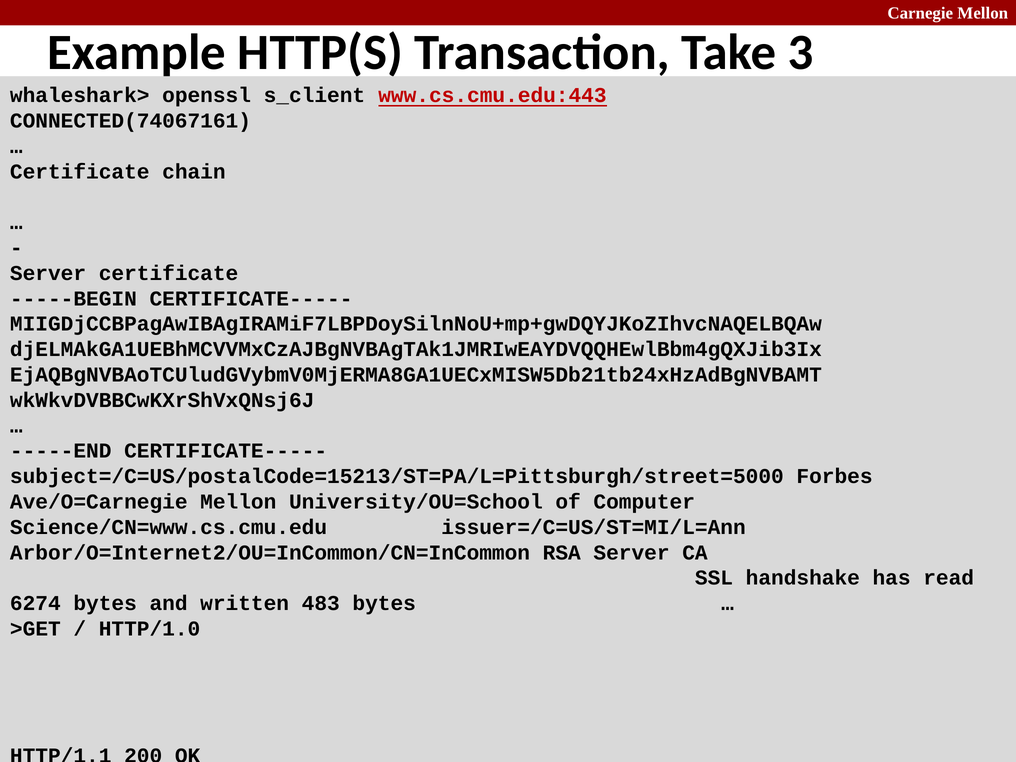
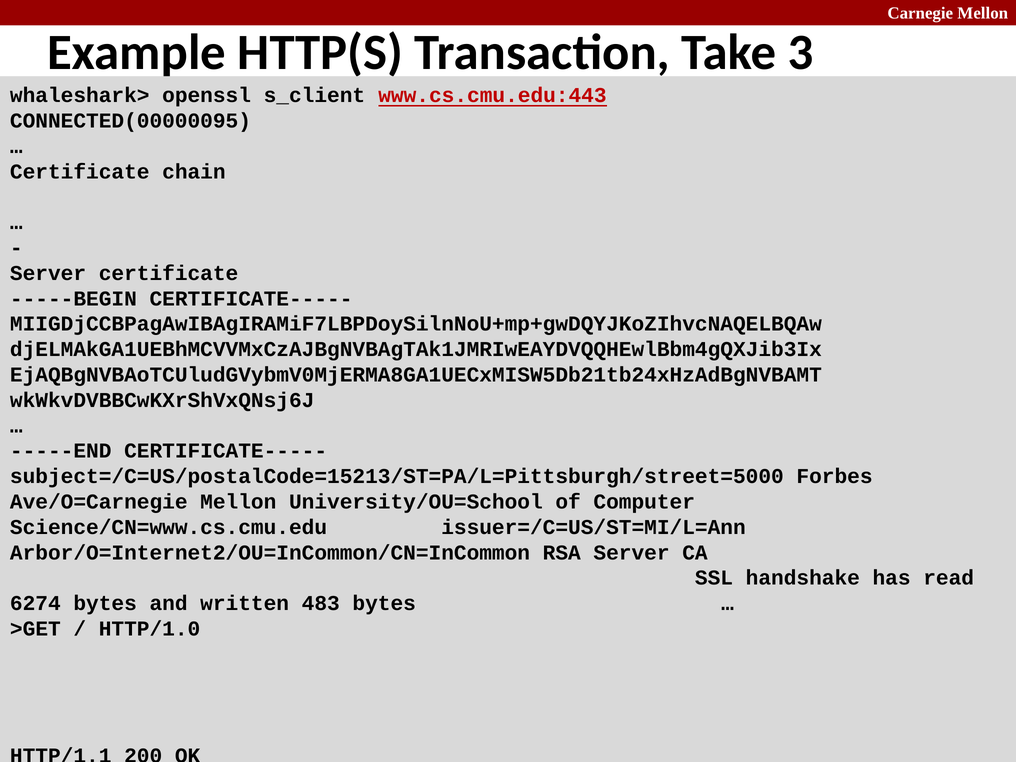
CONNECTED(74067161: CONNECTED(74067161 -> CONNECTED(00000095 (130, 121)
